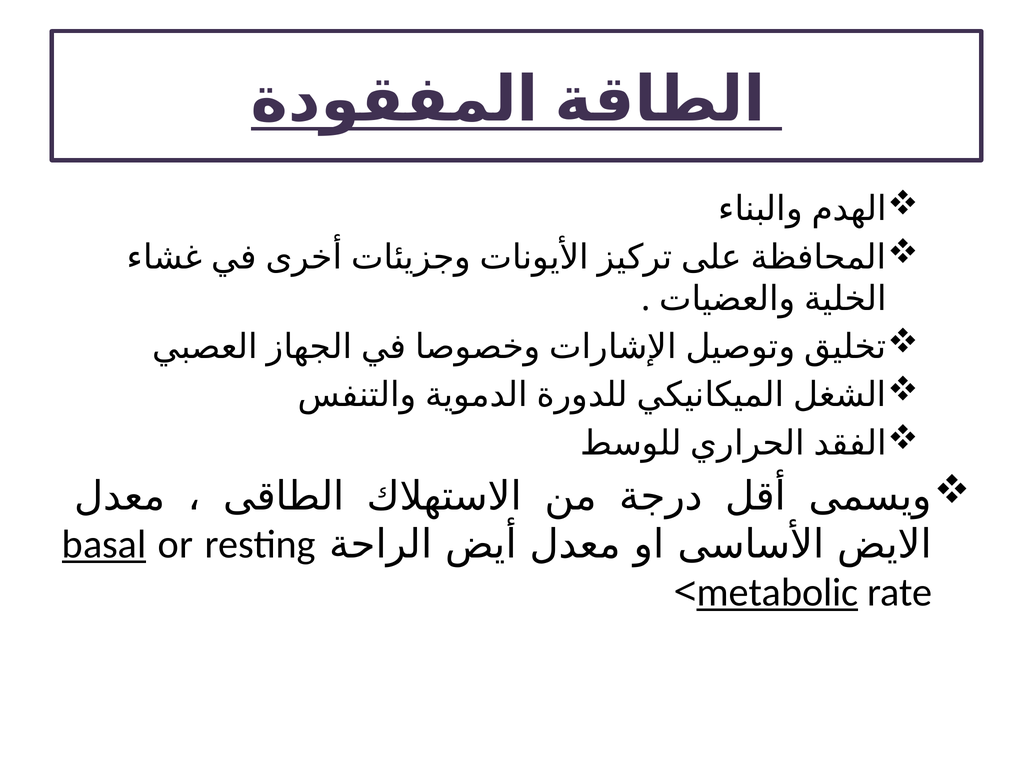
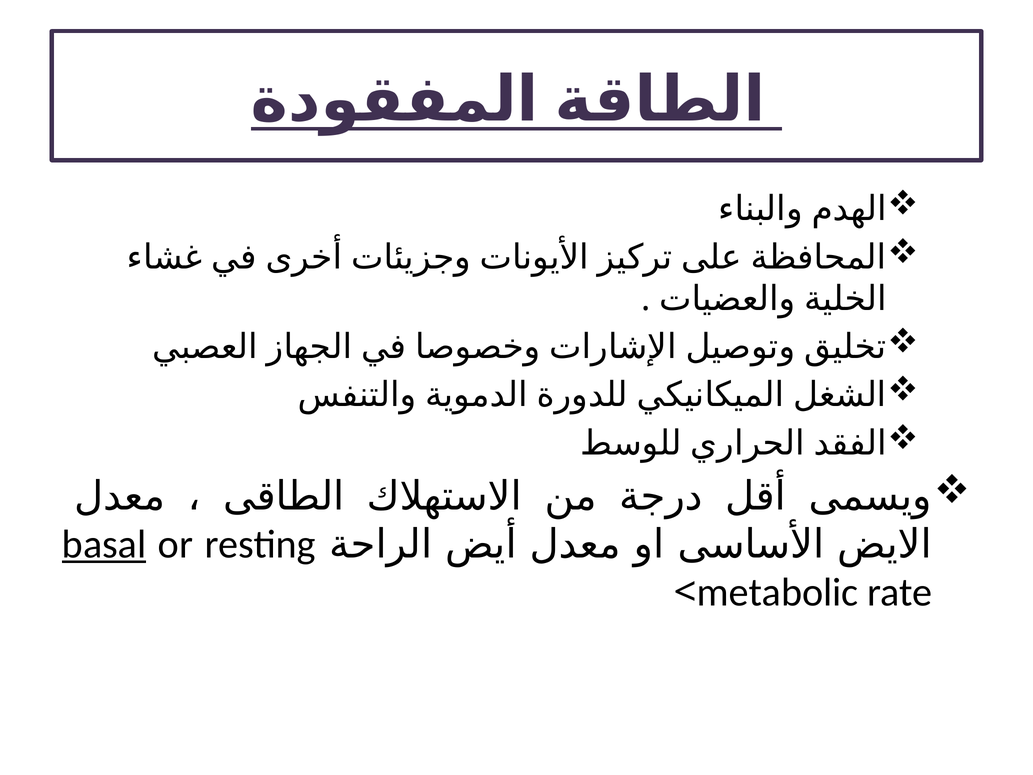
metabolic underline: present -> none (777, 592)
